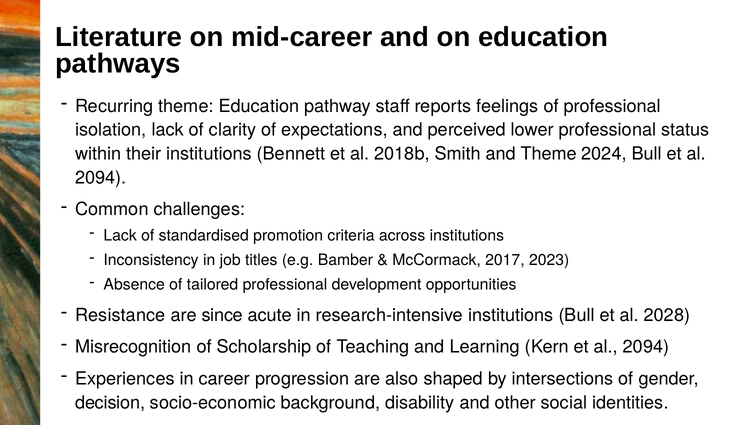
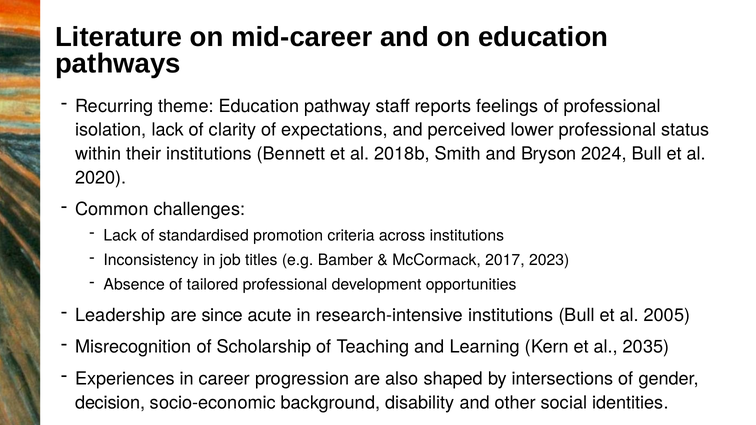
and Theme: Theme -> Bryson (549, 154)
2094: 2094 -> 2020 (101, 178)
Resistance: Resistance -> Leadership (120, 315)
2028: 2028 -> 2005 (667, 315)
Kern et al 2094: 2094 -> 2035 (646, 347)
